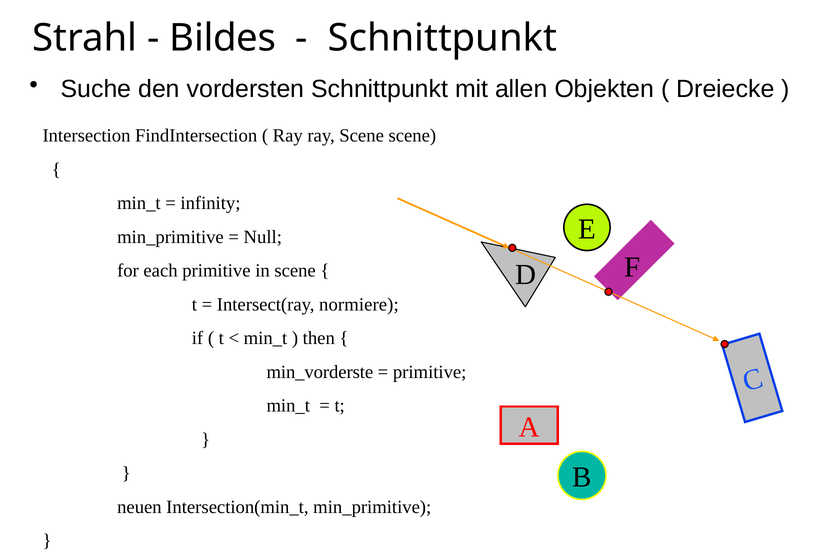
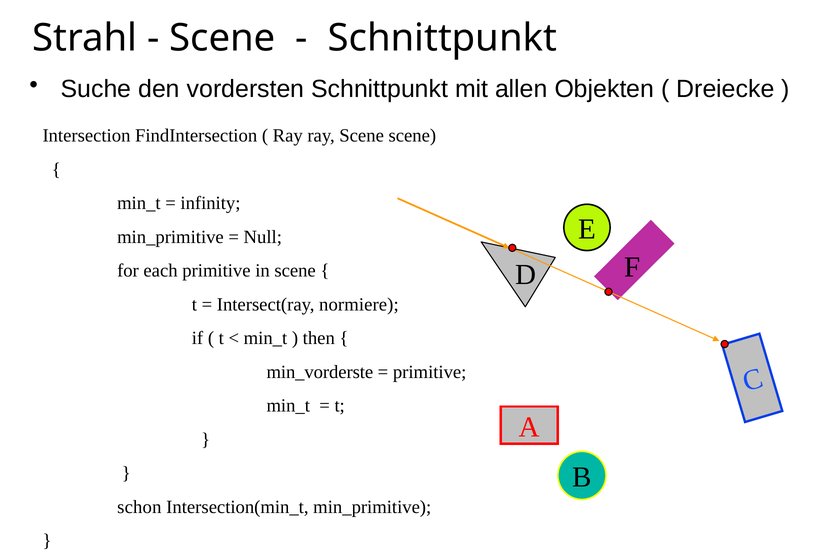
Bildes: Bildes -> Scene (223, 38)
neuen: neuen -> schon (139, 507)
